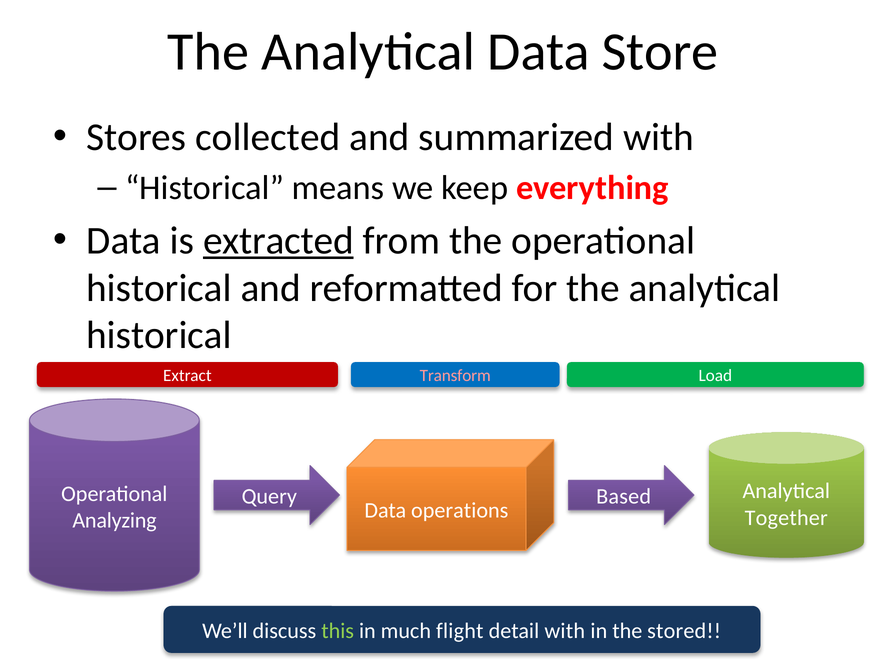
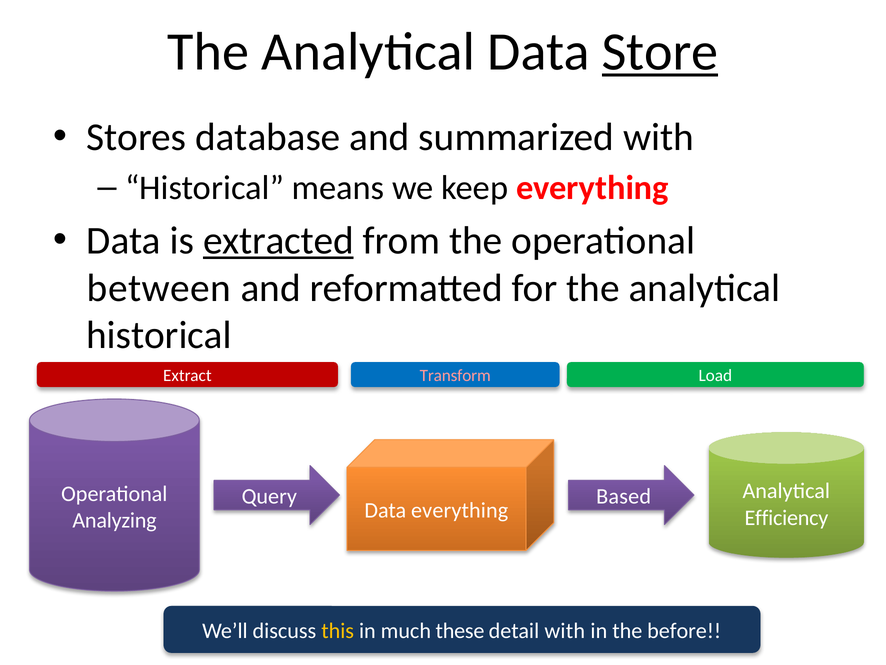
Store underline: none -> present (660, 52)
collected: collected -> database (268, 137)
historical: historical -> between (159, 288)
Data operations: operations -> everything (460, 510)
Together: Together -> Efficiency (786, 517)
this colour: light green -> yellow (338, 630)
flight: flight -> these (460, 630)
stored: stored -> before (684, 630)
